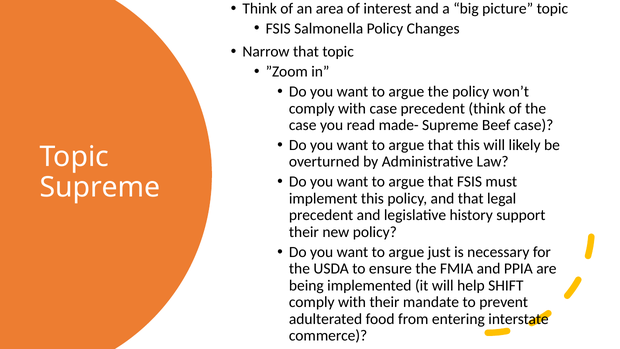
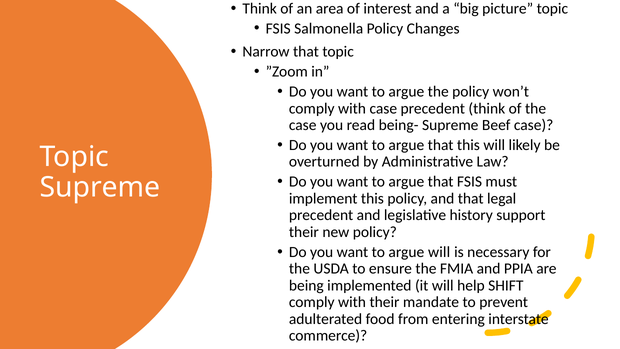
made-: made- -> being- (399, 125)
argue just: just -> will (439, 252)
